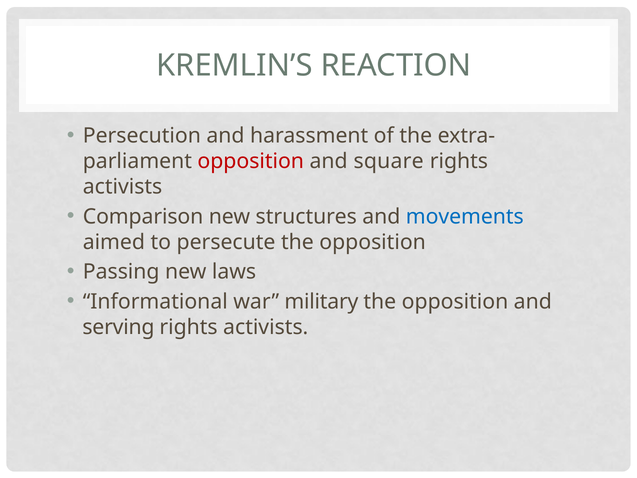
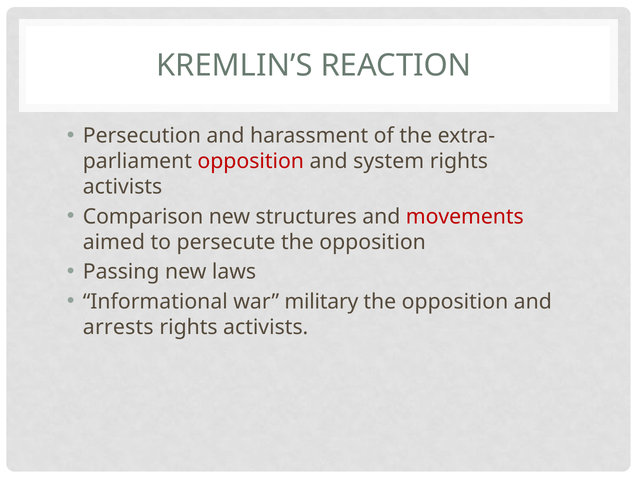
square: square -> system (389, 161)
movements colour: blue -> red (465, 217)
serving: serving -> arrests (118, 327)
